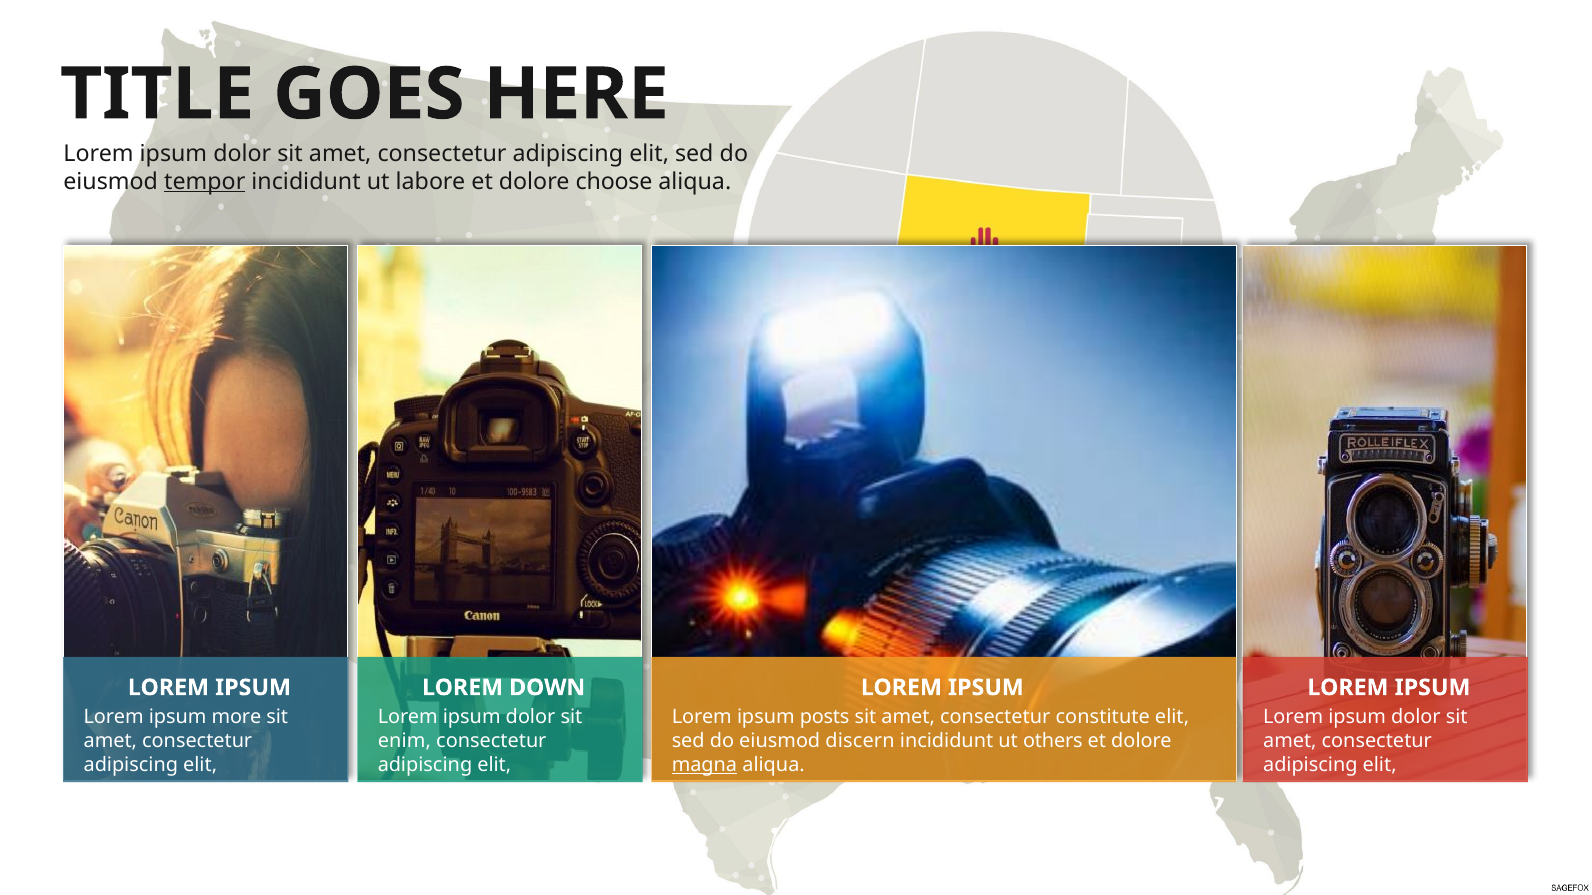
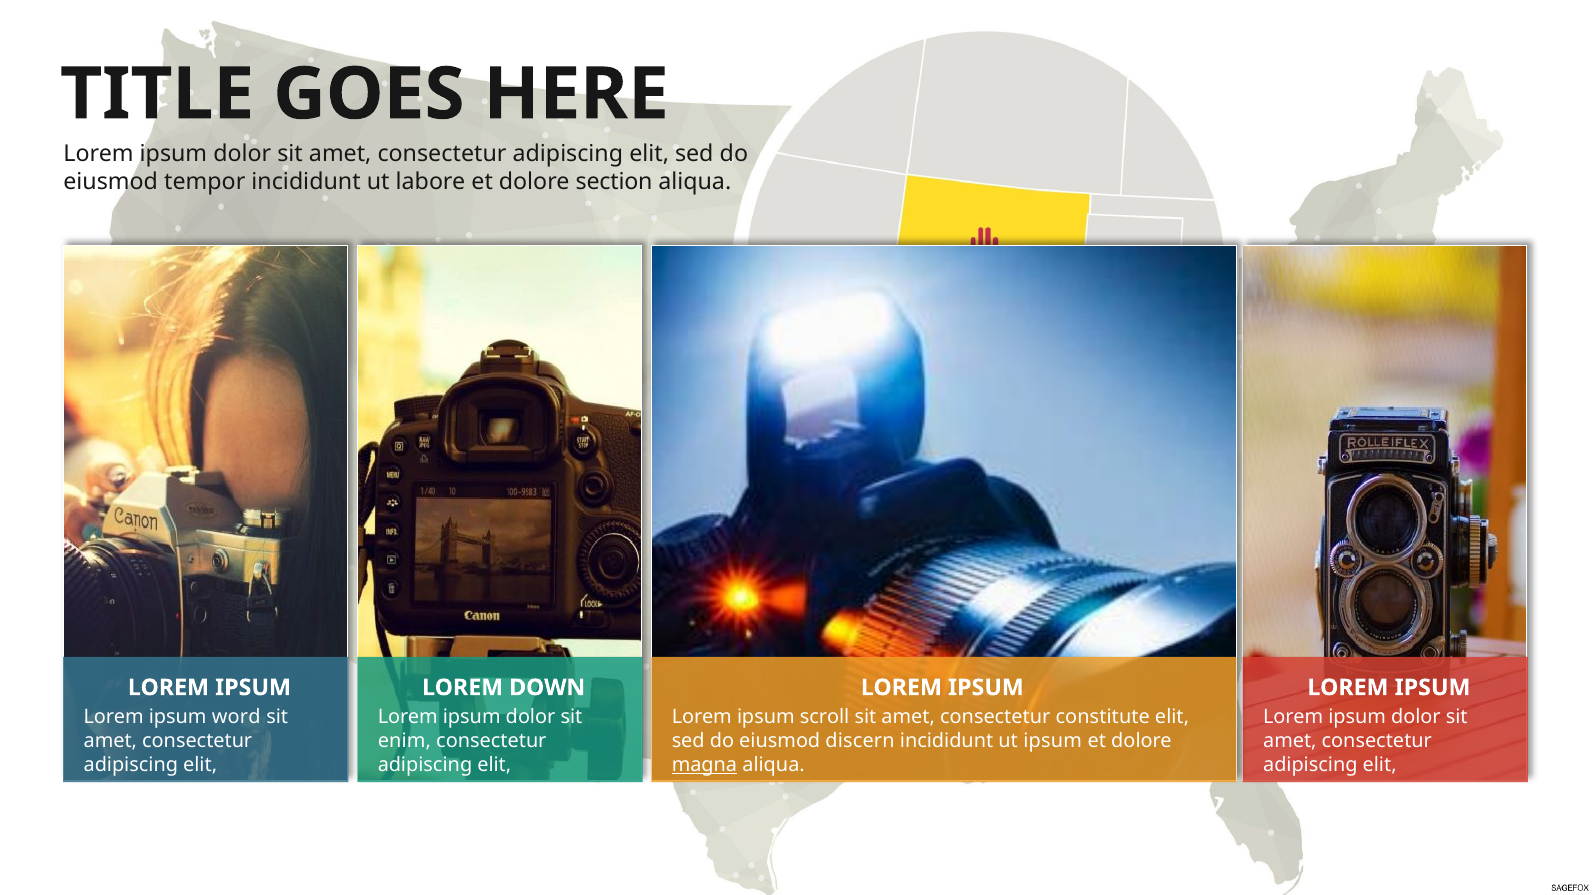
tempor underline: present -> none (205, 181)
choose: choose -> section (614, 181)
more: more -> word (236, 718)
posts: posts -> scroll (825, 718)
ut others: others -> ipsum (1053, 741)
